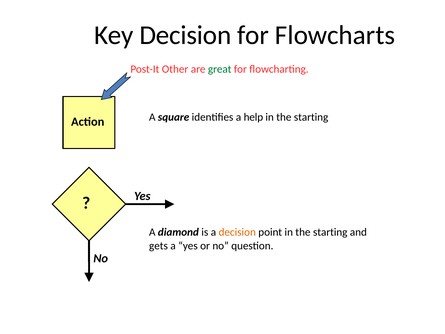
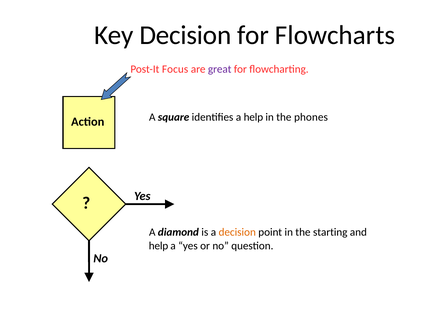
Other: Other -> Focus (175, 69)
great colour: green -> purple (220, 69)
starting: starting -> phones (311, 117)
gets: gets -> help (159, 245)
